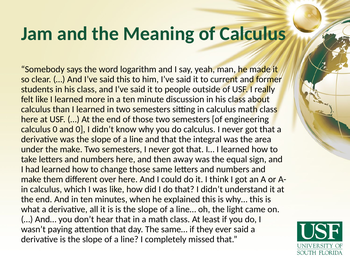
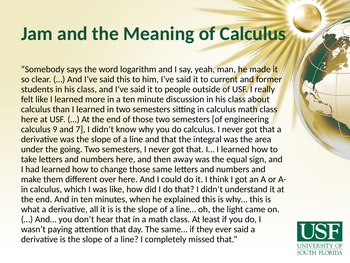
calculus 0: 0 -> 9 (55, 129)
and 0: 0 -> 7 (80, 129)
the make: make -> going (71, 149)
